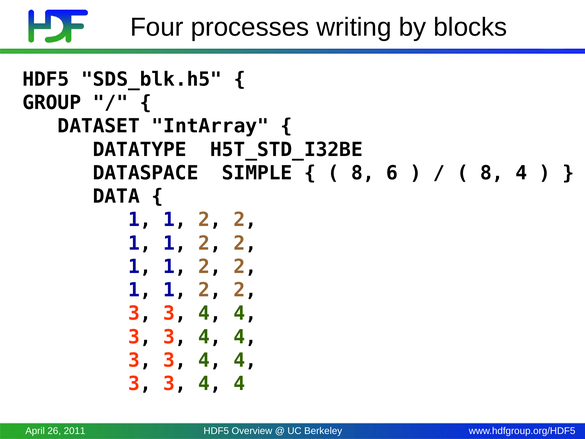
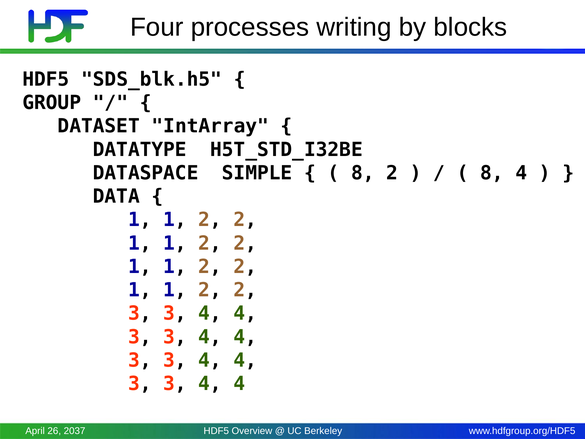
8 6: 6 -> 2 (392, 173)
2011: 2011 -> 2037 (75, 431)
